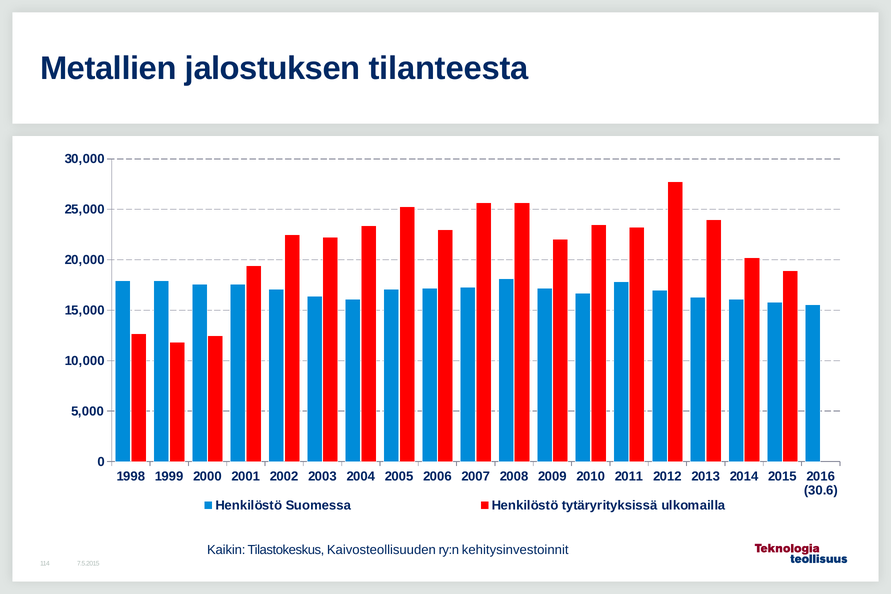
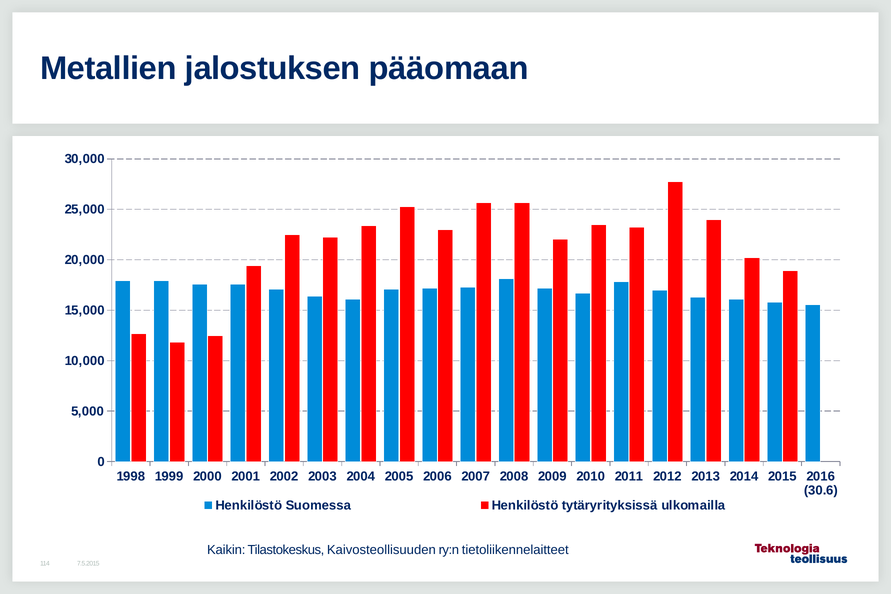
tilanteesta: tilanteesta -> pääomaan (449, 68)
kehitysinvestoinnit: kehitysinvestoinnit -> tietoliikennelaitteet (515, 550)
